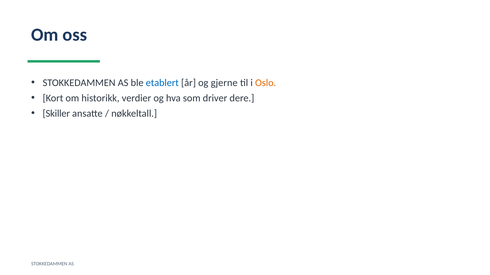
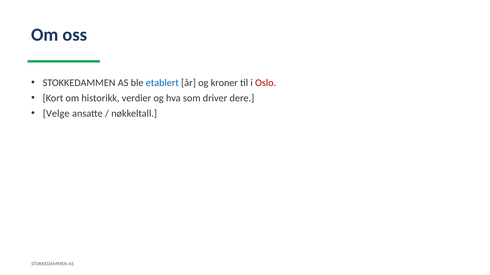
gjerne: gjerne -> kroner (224, 83)
Oslo colour: orange -> red (266, 83)
Skiller: Skiller -> Velge (56, 114)
